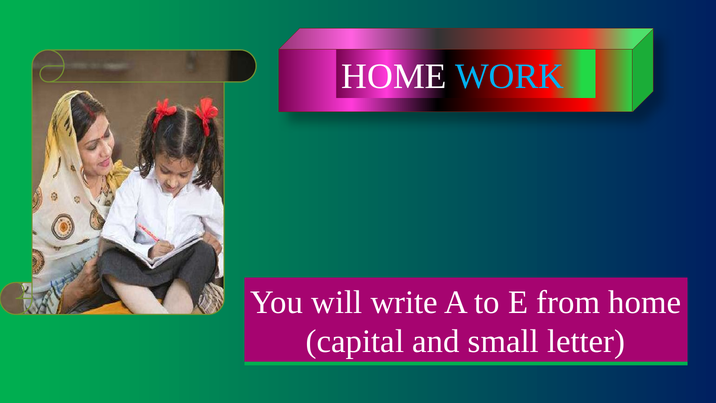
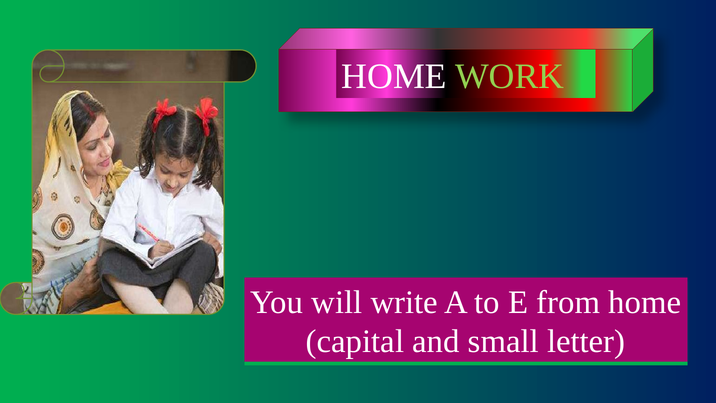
WORK colour: light blue -> light green (510, 76)
